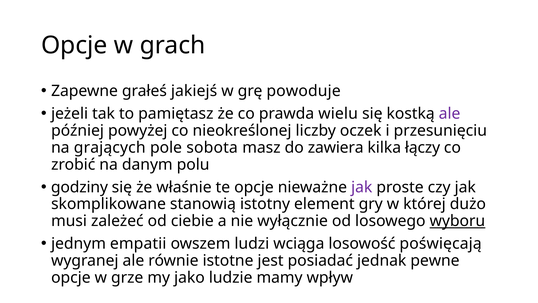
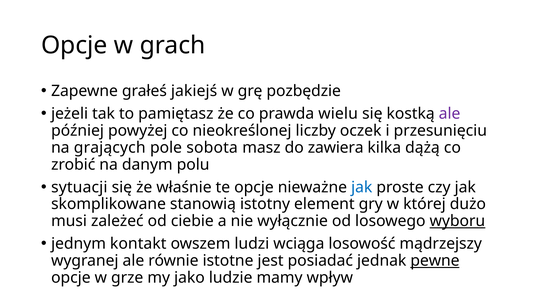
powoduje: powoduje -> pozbędzie (304, 91)
łączy: łączy -> dążą (422, 147)
godziny: godziny -> sytuacji (79, 187)
jak colour: purple -> blue (362, 187)
empatii: empatii -> kontakt (138, 243)
poświęcają: poświęcają -> mądrzejszy (441, 243)
pewne underline: none -> present (435, 260)
